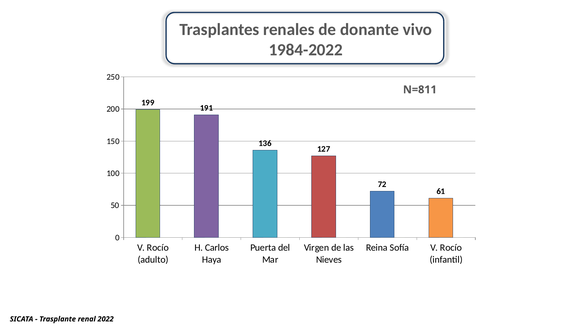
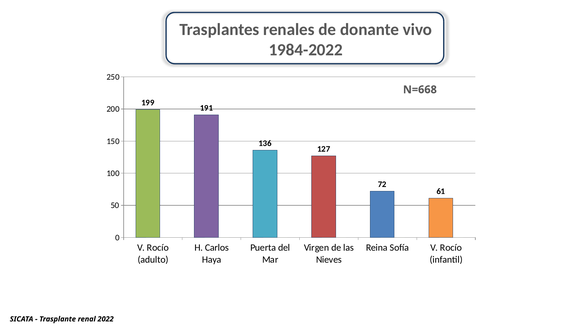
N=811: N=811 -> N=668 (420, 90)
